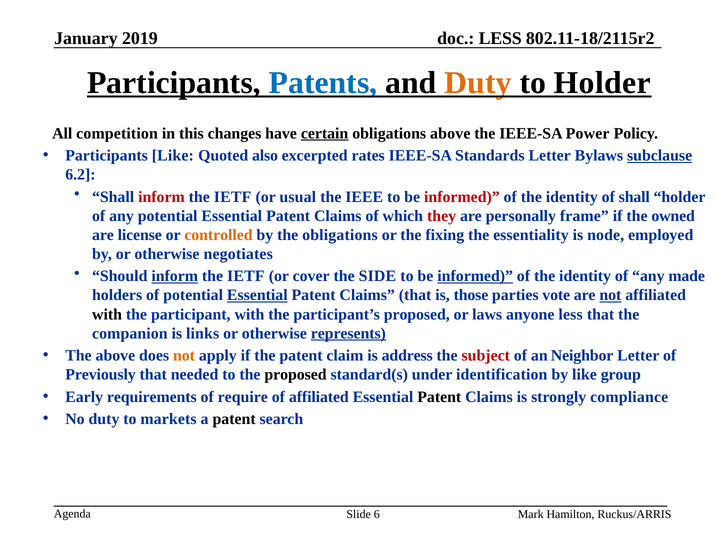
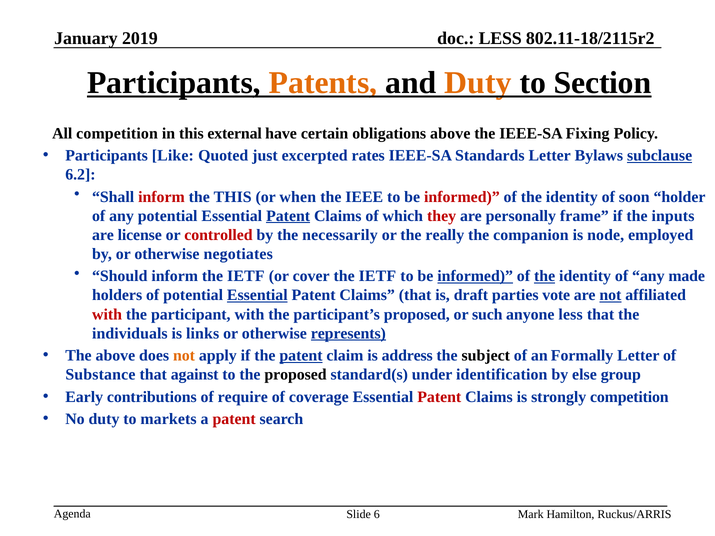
Patents colour: blue -> orange (323, 83)
to Holder: Holder -> Section (603, 83)
changes: changes -> external (235, 133)
certain underline: present -> none (325, 133)
Power: Power -> Fixing (588, 133)
also: also -> just (265, 156)
IETF: IETF -> THIS (233, 197)
usual: usual -> when (298, 197)
of shall: shall -> soon (634, 197)
Patent underline: none -> present (288, 216)
owned: owned -> inputs (673, 216)
controlled colour: orange -> red (218, 235)
the obligations: obligations -> necessarily (340, 235)
fixing: fixing -> really (445, 235)
essentiality: essentiality -> companion (531, 235)
inform underline: present -> none (175, 276)
SIDE: SIDE -> IETF (377, 276)
the underline: none -> present (545, 276)
those: those -> draft (471, 295)
with colour: black -> red (107, 314)
laws: laws -> such (487, 314)
companion: companion -> individuals (130, 334)
patent underline: none -> present (301, 356)
subject colour: red -> black (486, 356)
Neighbor: Neighbor -> Formally (582, 356)
Previously: Previously -> Substance (100, 375)
needed: needed -> against (195, 375)
by like: like -> else (584, 375)
requirements: requirements -> contributions (152, 397)
of affiliated: affiliated -> coverage (319, 397)
Patent colour: black -> red (439, 397)
strongly compliance: compliance -> competition (629, 397)
patent colour: black -> red (234, 419)
